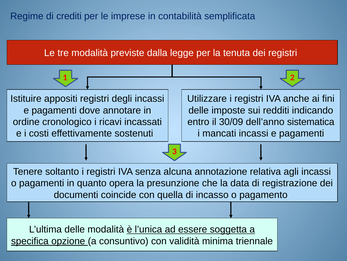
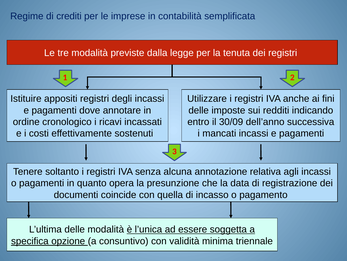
sistematica: sistematica -> successiva (311, 122)
